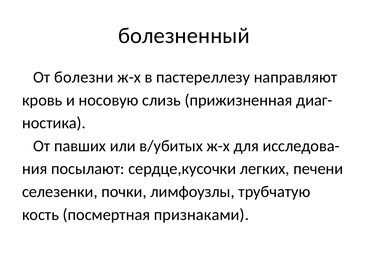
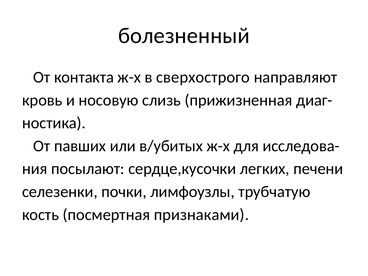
болезни: болезни -> контакта (84, 77)
пастереллезу: пастереллезу -> сверхострого (203, 77)
